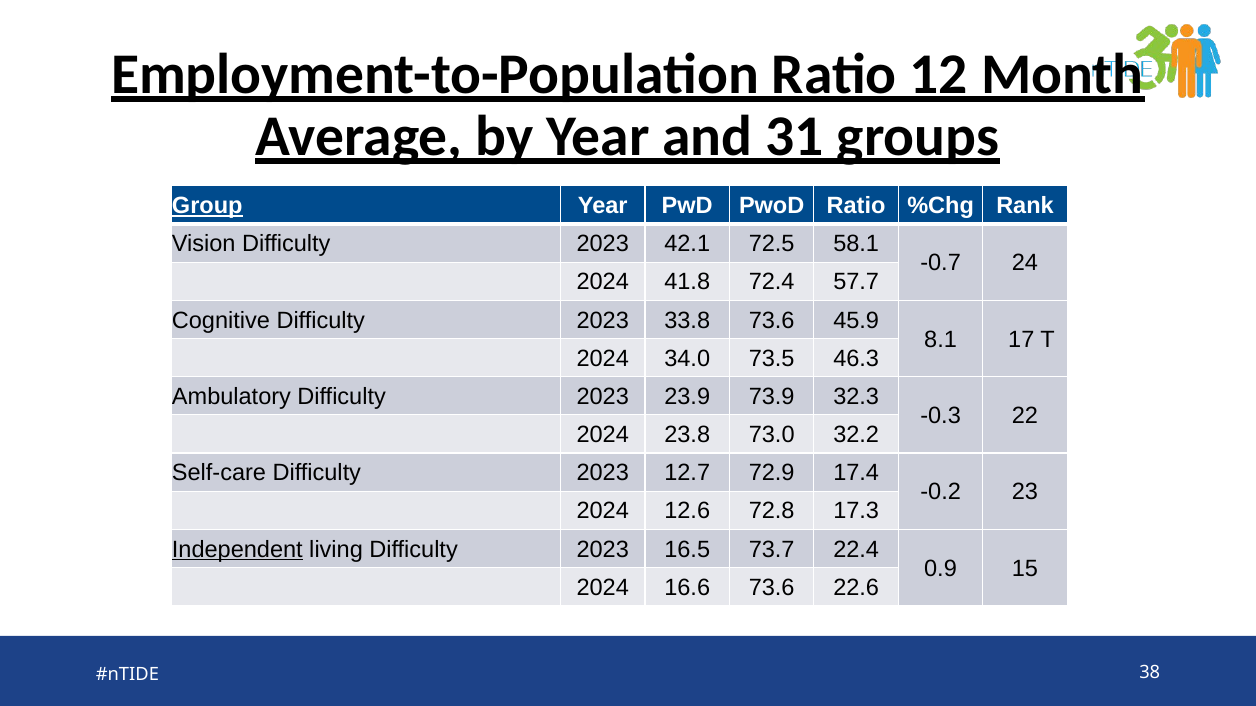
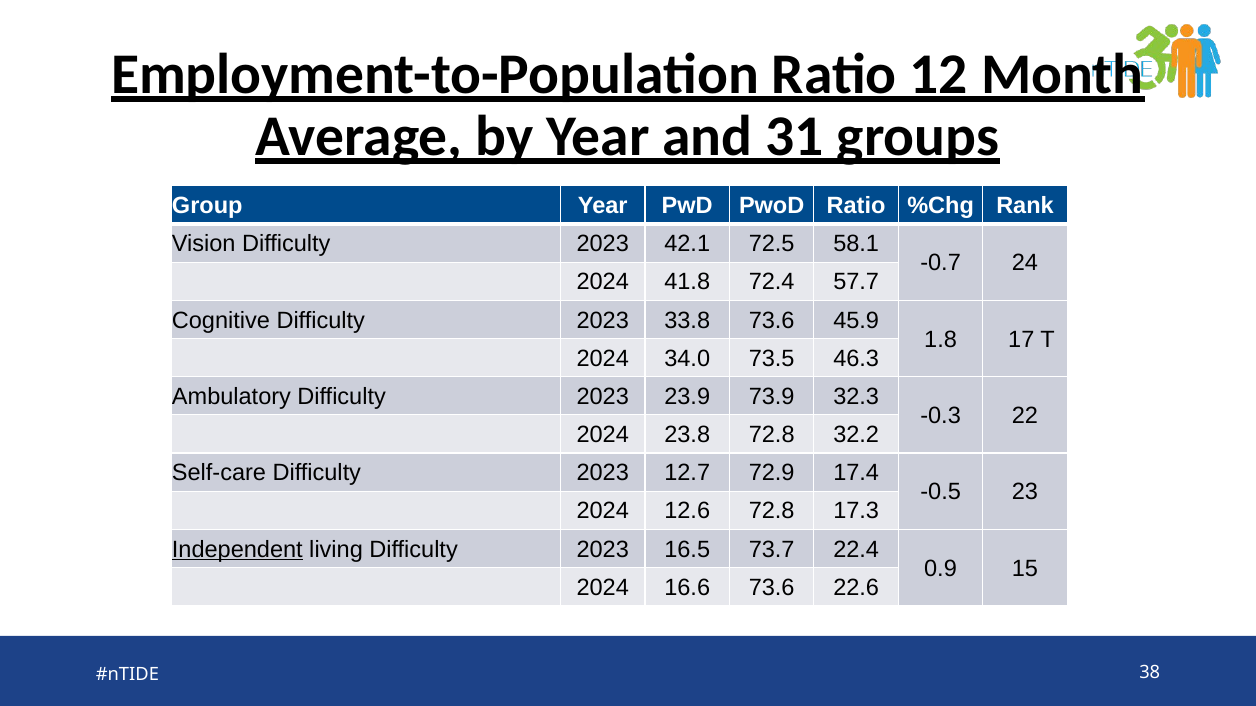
Group underline: present -> none (207, 206)
8.1: 8.1 -> 1.8 (941, 340)
23.8 73.0: 73.0 -> 72.8 (772, 435)
-0.2: -0.2 -> -0.5 (941, 492)
